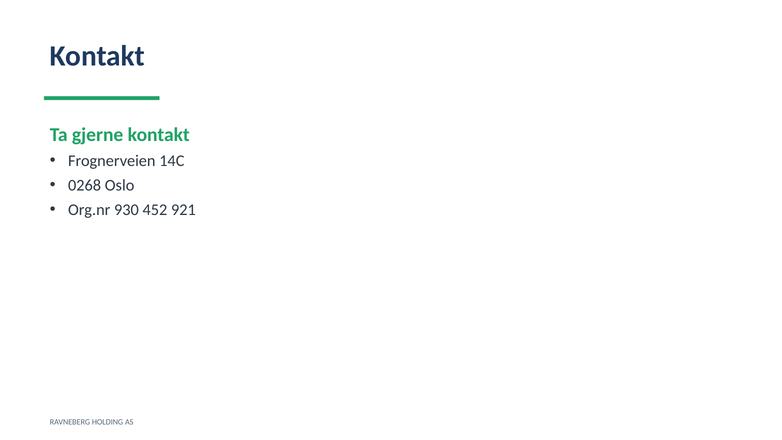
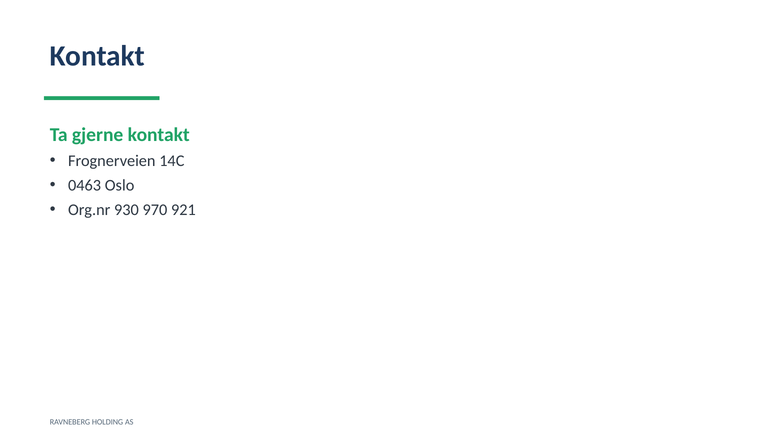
0268: 0268 -> 0463 (85, 185)
452: 452 -> 970 (155, 210)
